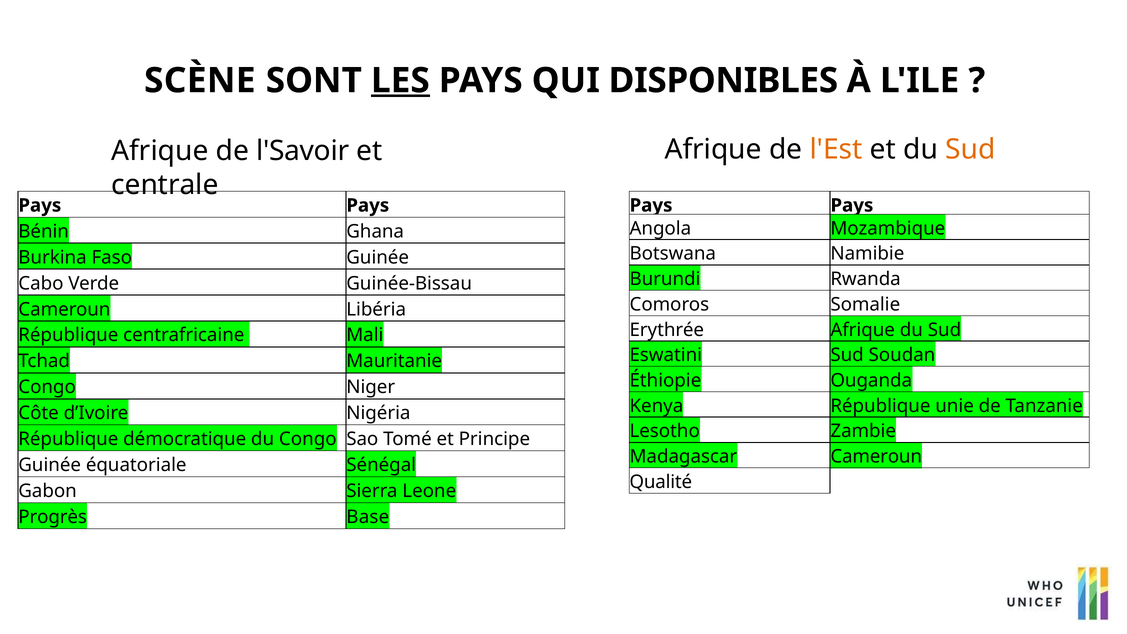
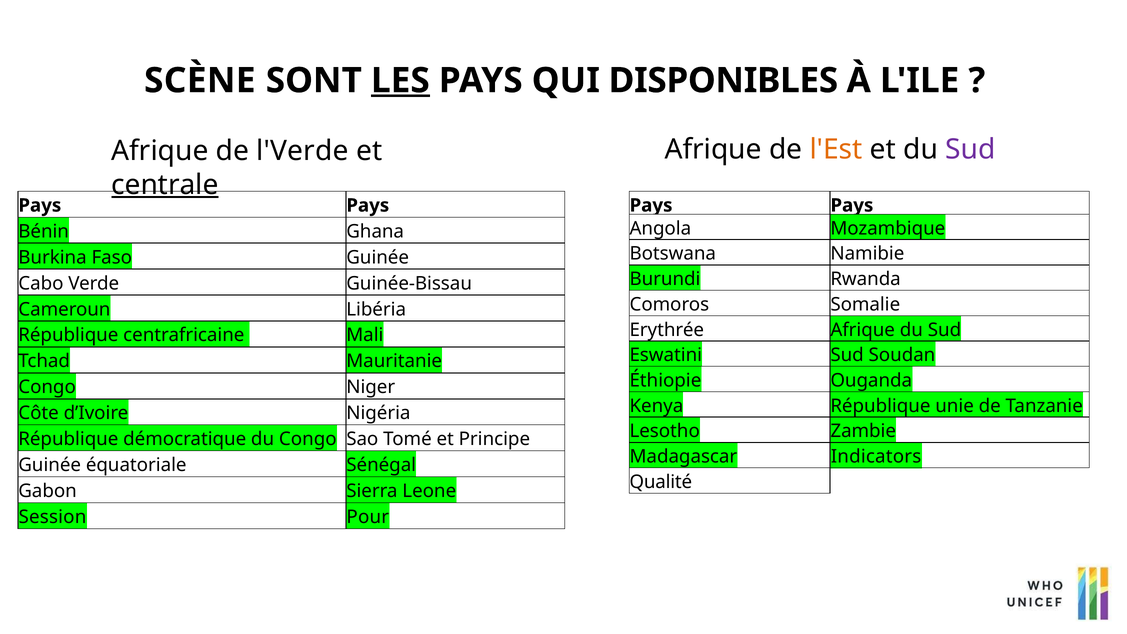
Sud colour: orange -> purple (970, 150)
l'Savoir: l'Savoir -> l'Verde (302, 151)
centrale underline: none -> present (165, 185)
Cameroun: Cameroun -> Indicators (876, 457)
Progrès: Progrès -> Session (52, 517)
Base: Base -> Pour (368, 517)
